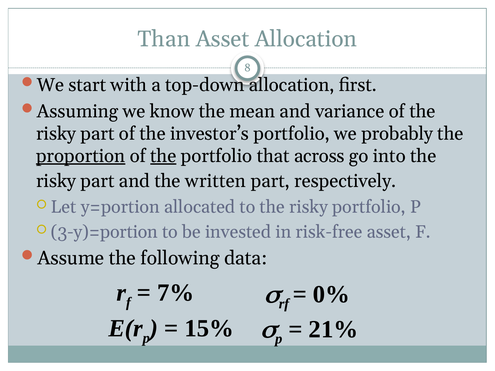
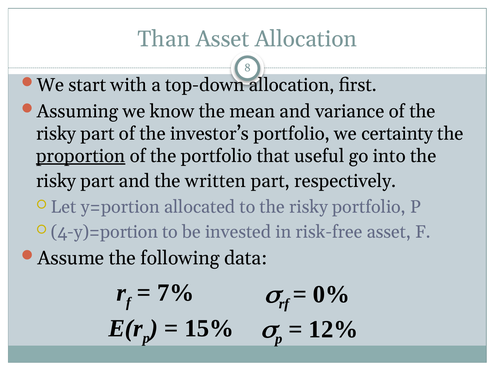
probably: probably -> certainty (397, 134)
the underline: present -> none (163, 156)
across: across -> useful (319, 156)
3-y)=portion: 3-y)=portion -> 4-y)=portion (104, 232)
21%: 21% -> 12% (333, 329)
